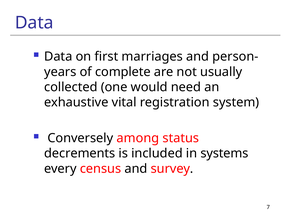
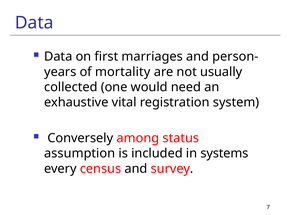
complete: complete -> mortality (123, 72)
decrements: decrements -> assumption (80, 154)
